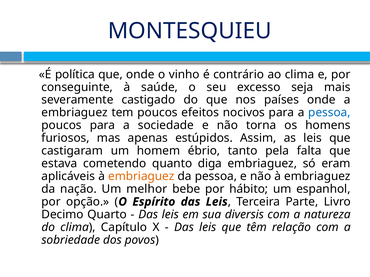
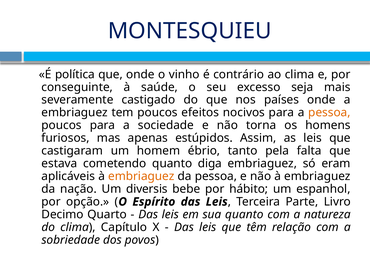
pessoa colour: blue -> orange (329, 113)
melhor: melhor -> diversis (147, 189)
sua diversis: diversis -> quanto (244, 215)
